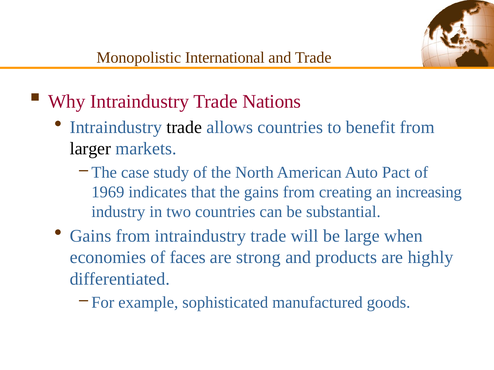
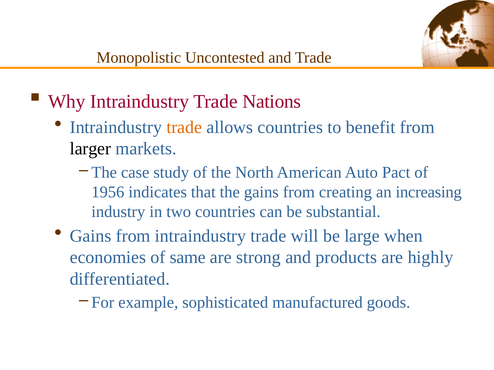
International: International -> Uncontested (225, 58)
trade colour: black -> orange (184, 127)
1969: 1969 -> 1956 (108, 192)
faces: faces -> same (188, 258)
